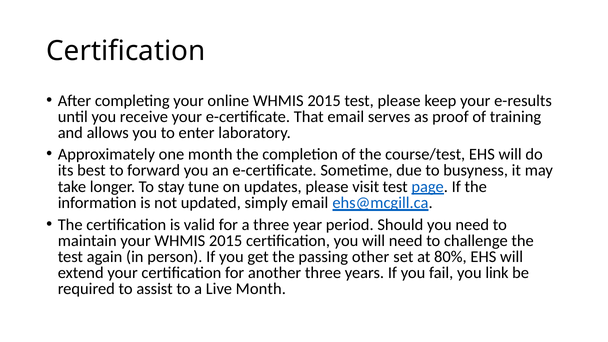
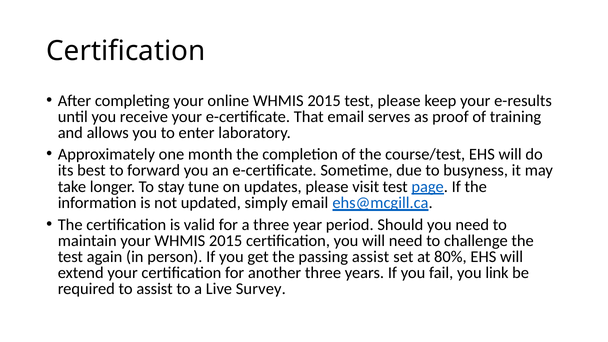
passing other: other -> assist (371, 257)
Live Month: Month -> Survey (261, 289)
